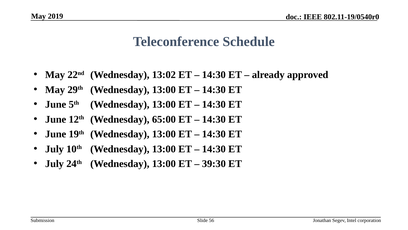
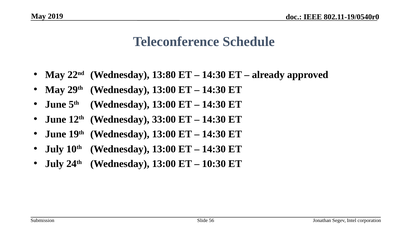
13:02: 13:02 -> 13:80 (164, 75)
65:00: 65:00 -> 33:00 (164, 119)
39:30: 39:30 -> 10:30 (214, 163)
